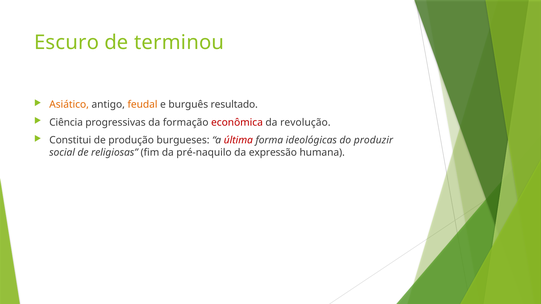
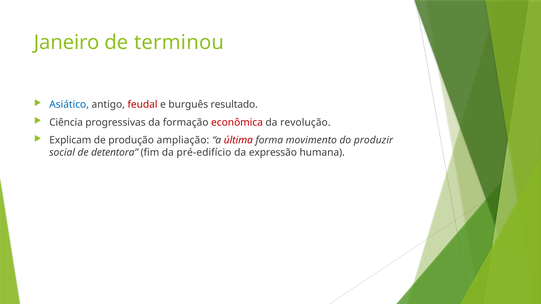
Escuro: Escuro -> Janeiro (67, 43)
Asiático colour: orange -> blue (69, 105)
feudal colour: orange -> red (142, 105)
Constitui: Constitui -> Explicam (70, 140)
burgueses: burgueses -> ampliação (183, 140)
ideológicas: ideológicas -> movimento (311, 140)
religiosas: religiosas -> detentora (115, 152)
pré-naquilo: pré-naquilo -> pré-edifício (204, 152)
